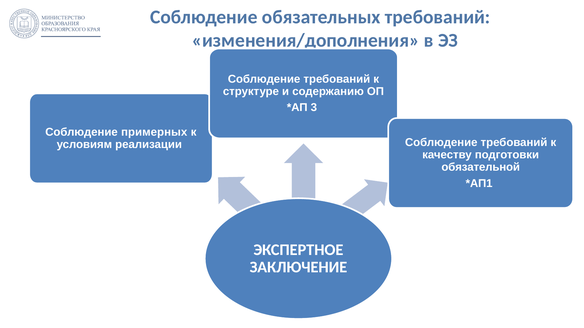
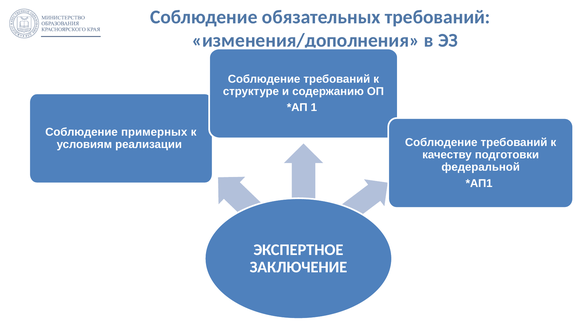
3: 3 -> 1 (314, 108)
обязательной: обязательной -> федеральной (481, 167)
